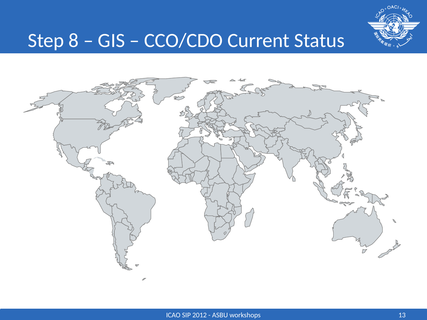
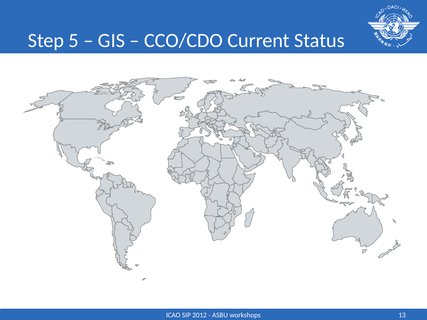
8: 8 -> 5 (74, 41)
